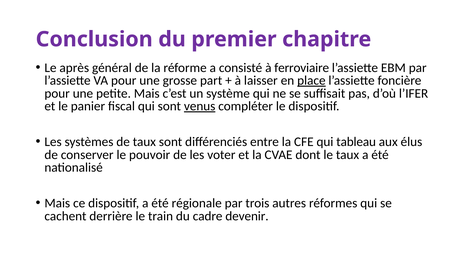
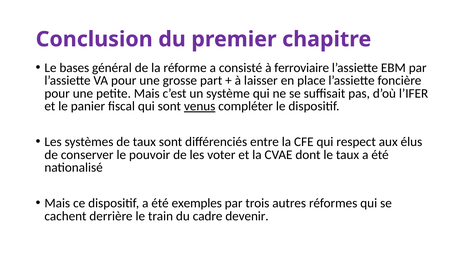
après: après -> bases (74, 68)
place underline: present -> none (311, 81)
tableau: tableau -> respect (356, 142)
régionale: régionale -> exemples (197, 203)
